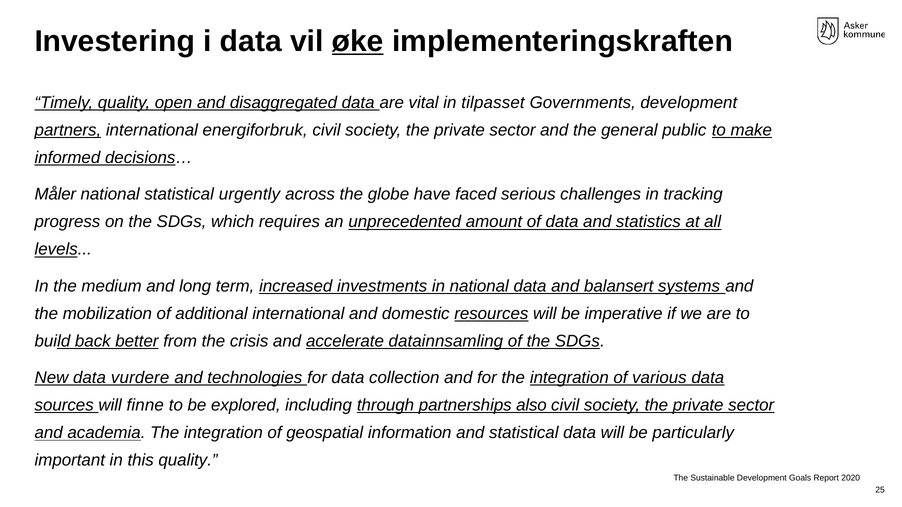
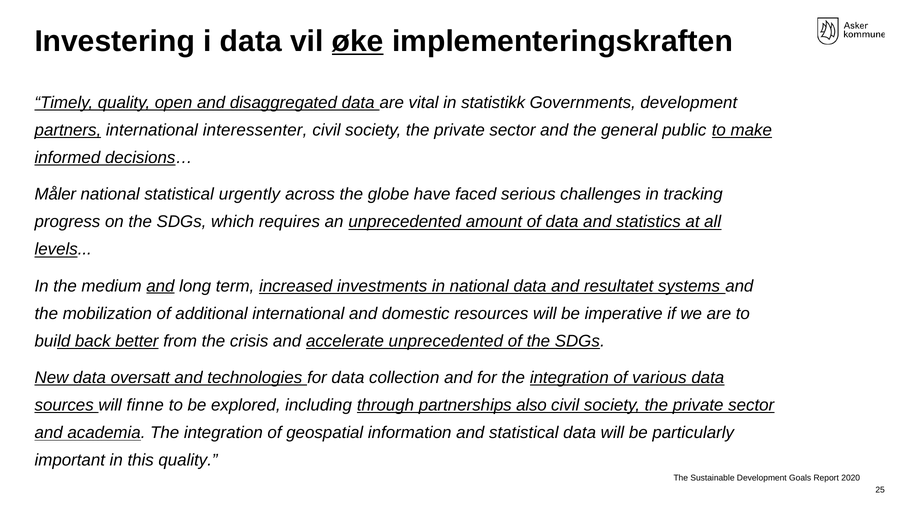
tilpasset: tilpasset -> statistikk (493, 103)
energiforbruk: energiforbruk -> interessenter (255, 130)
and underline: none -> present (160, 286)
balansert: balansert -> resultatet (619, 286)
resources underline: present -> none (491, 314)
accelerate datainnsamling: datainnsamling -> unprecedented (446, 341)
vurdere: vurdere -> oversatt (140, 378)
